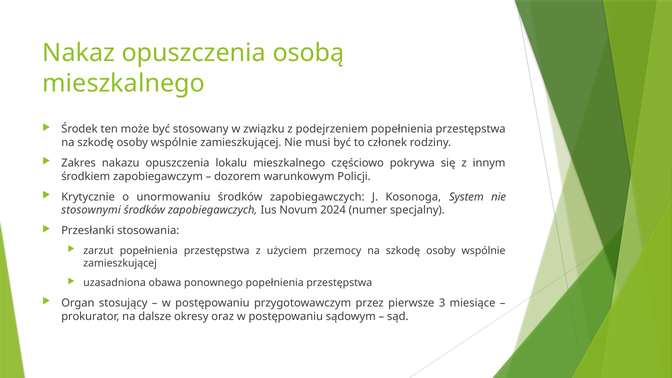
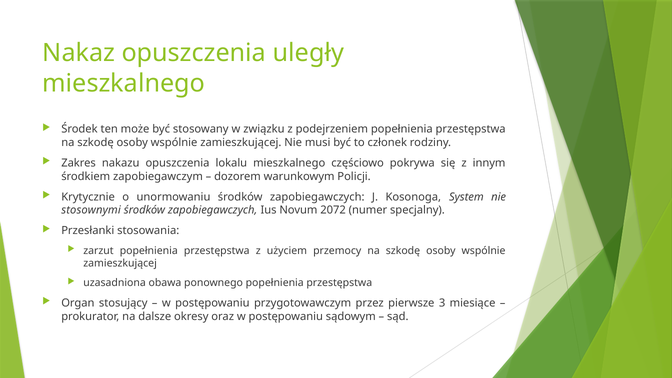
osobą: osobą -> uległy (308, 53)
2024: 2024 -> 2072 (333, 210)
